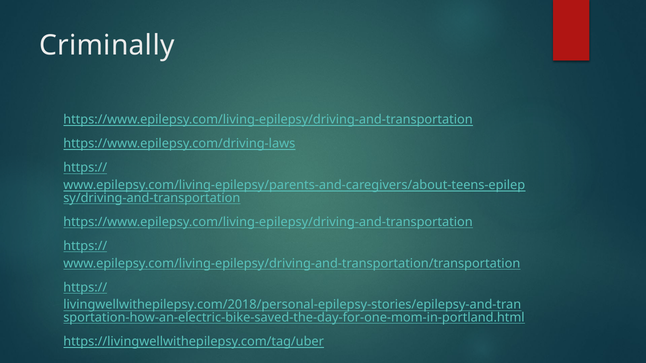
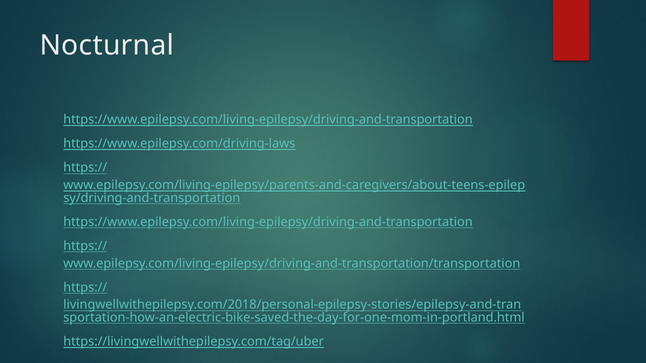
Criminally: Criminally -> Nocturnal (107, 45)
